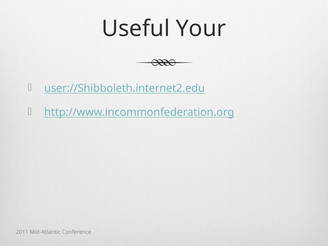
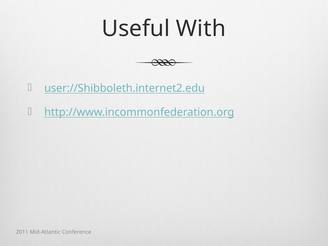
Your: Your -> With (201, 29)
